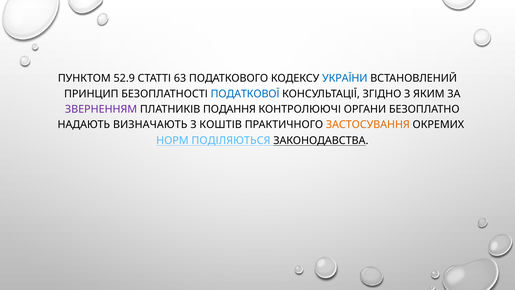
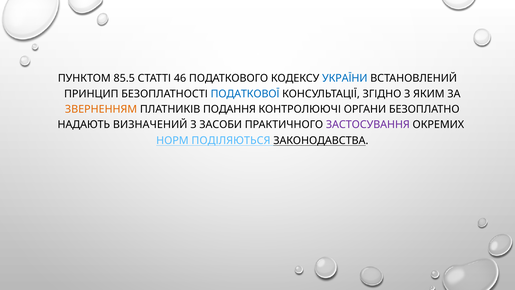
52.9: 52.9 -> 85.5 (124, 78)
63: 63 -> 46 (180, 78)
ЗВЕРНЕННЯМ colour: purple -> orange (101, 109)
ВИЗНАЧАЮТЬ: ВИЗНАЧАЮТЬ -> ВИЗНАЧЕНИЙ (150, 125)
КОШТІВ: КОШТІВ -> ЗАСОБИ (221, 125)
ЗАСТОСУВАННЯ colour: orange -> purple (368, 125)
